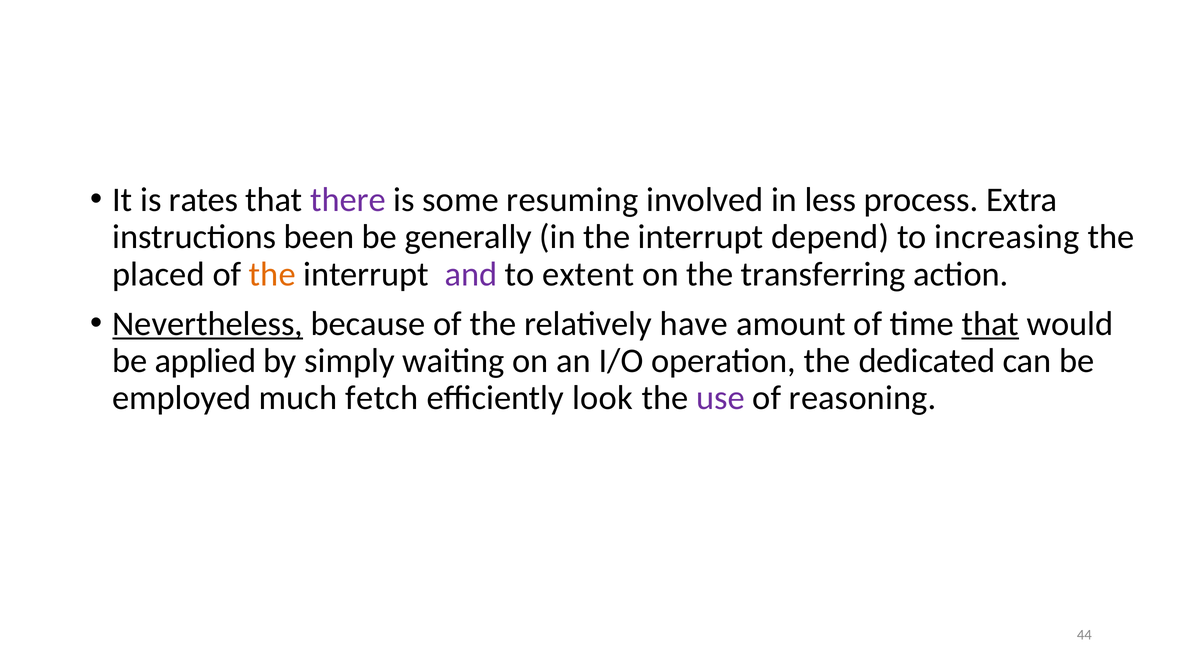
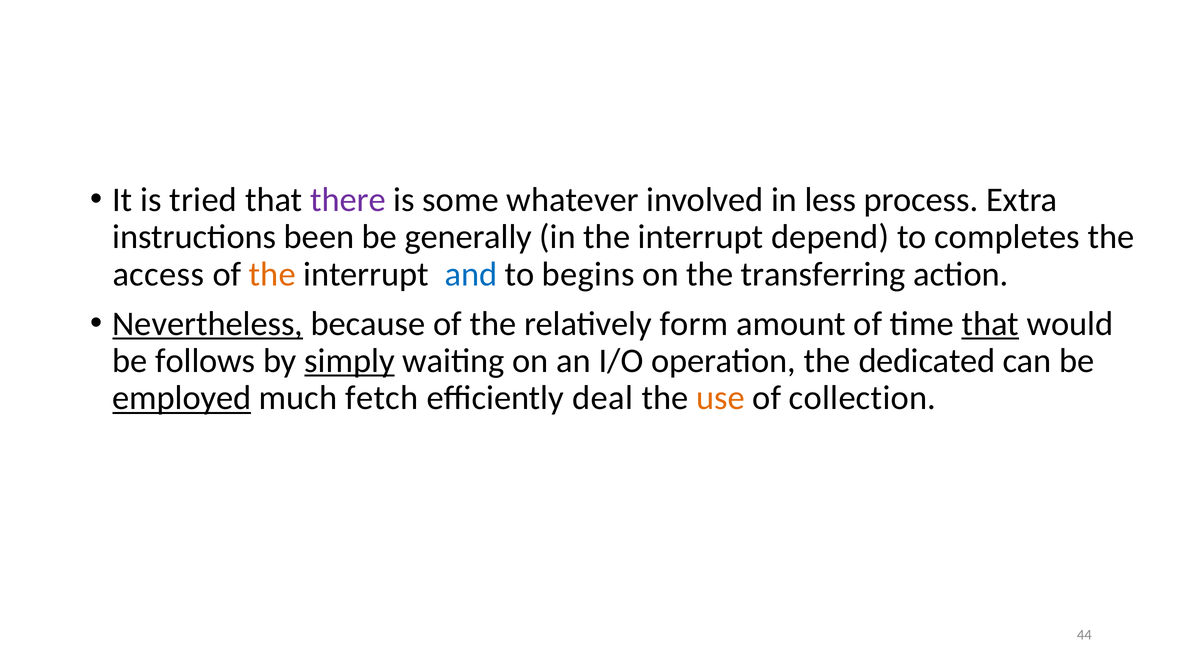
rates: rates -> tried (203, 200)
resuming: resuming -> whatever (573, 200)
increasing: increasing -> completes (1007, 237)
placed: placed -> access (158, 274)
and colour: purple -> blue (471, 274)
extent: extent -> begins (588, 274)
have: have -> form (694, 324)
applied: applied -> follows (205, 361)
simply underline: none -> present (350, 361)
employed underline: none -> present (182, 398)
look: look -> deal (603, 398)
use colour: purple -> orange (720, 398)
reasoning: reasoning -> collection (863, 398)
